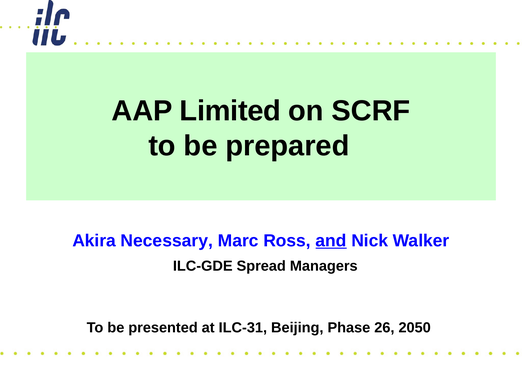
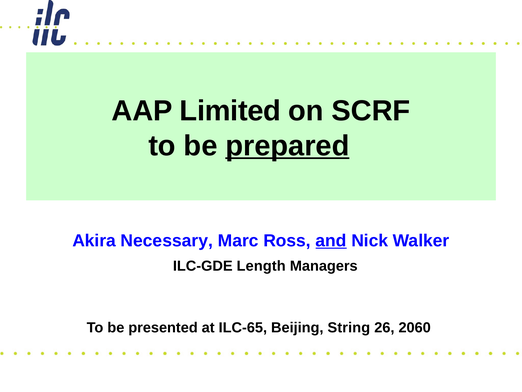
prepared underline: none -> present (287, 146)
Spread: Spread -> Length (261, 266)
ILC-31: ILC-31 -> ILC-65 (243, 327)
Phase: Phase -> String (349, 327)
2050: 2050 -> 2060 (415, 327)
